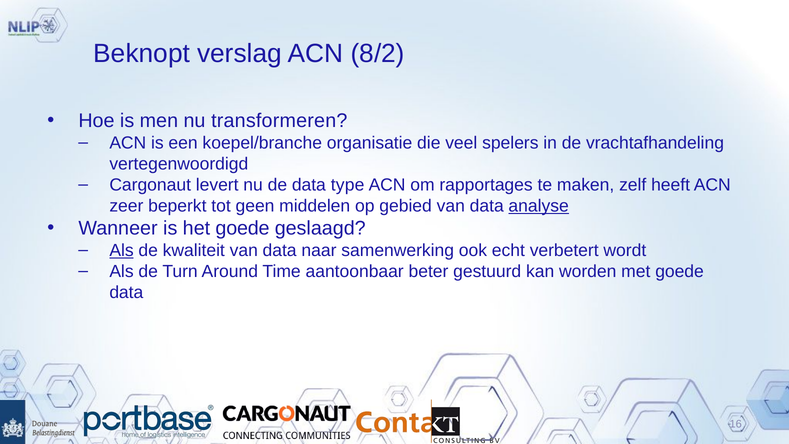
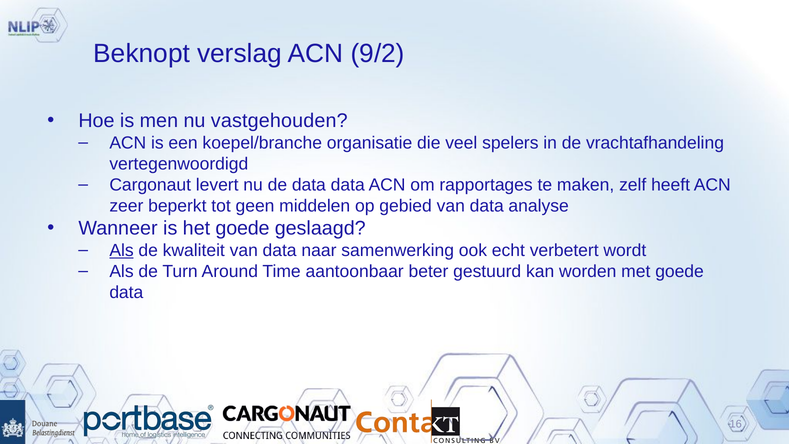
8/2: 8/2 -> 9/2 (378, 54)
transformeren: transformeren -> vastgehouden (279, 121)
data type: type -> data (348, 185)
analyse underline: present -> none (539, 206)
